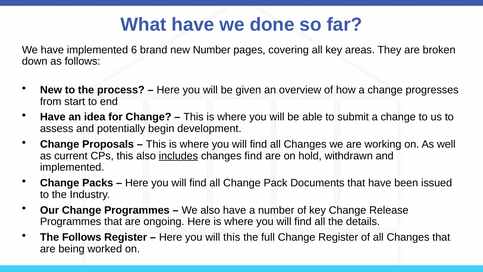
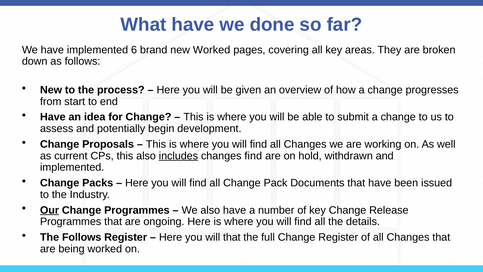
new Number: Number -> Worked (212, 50)
Our underline: none -> present (50, 210)
will this: this -> that (232, 237)
